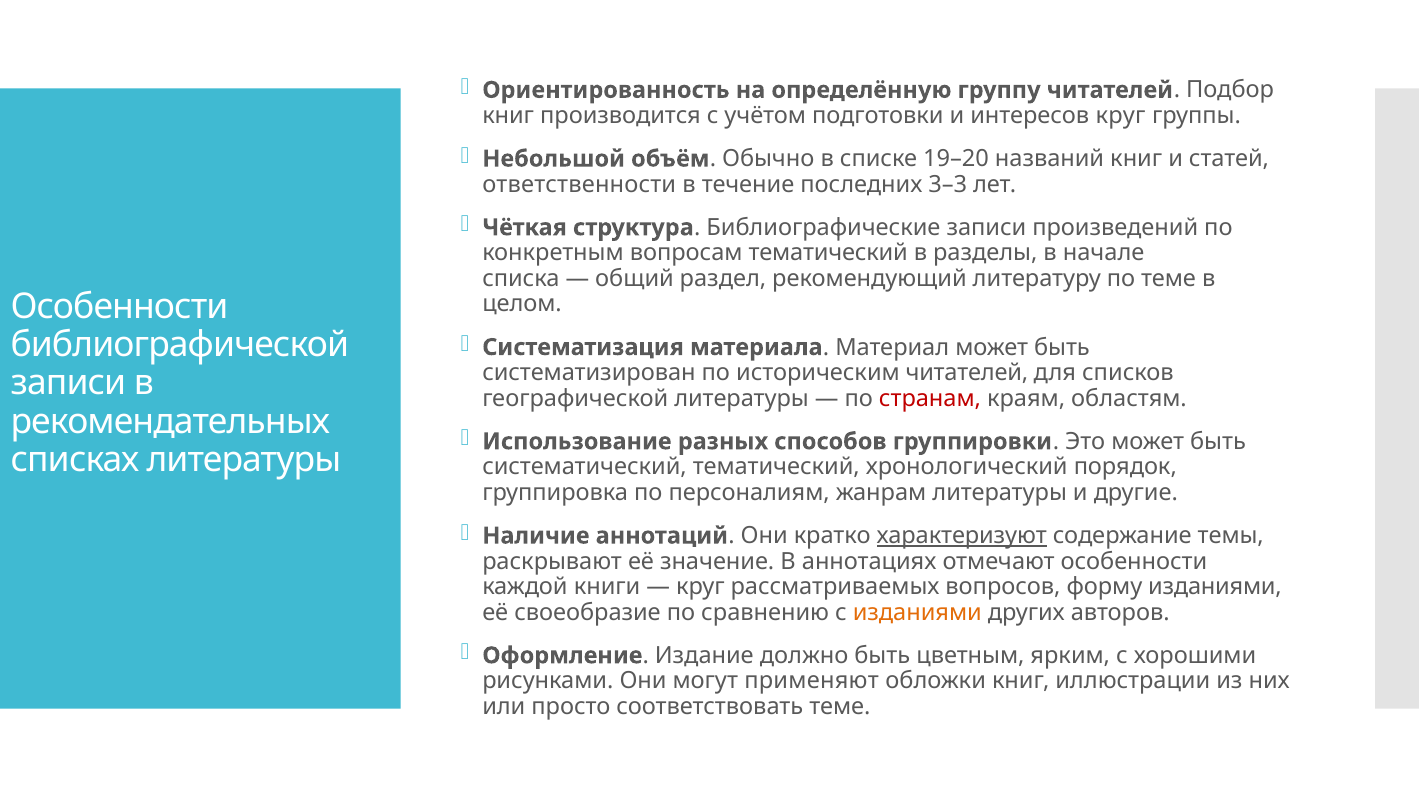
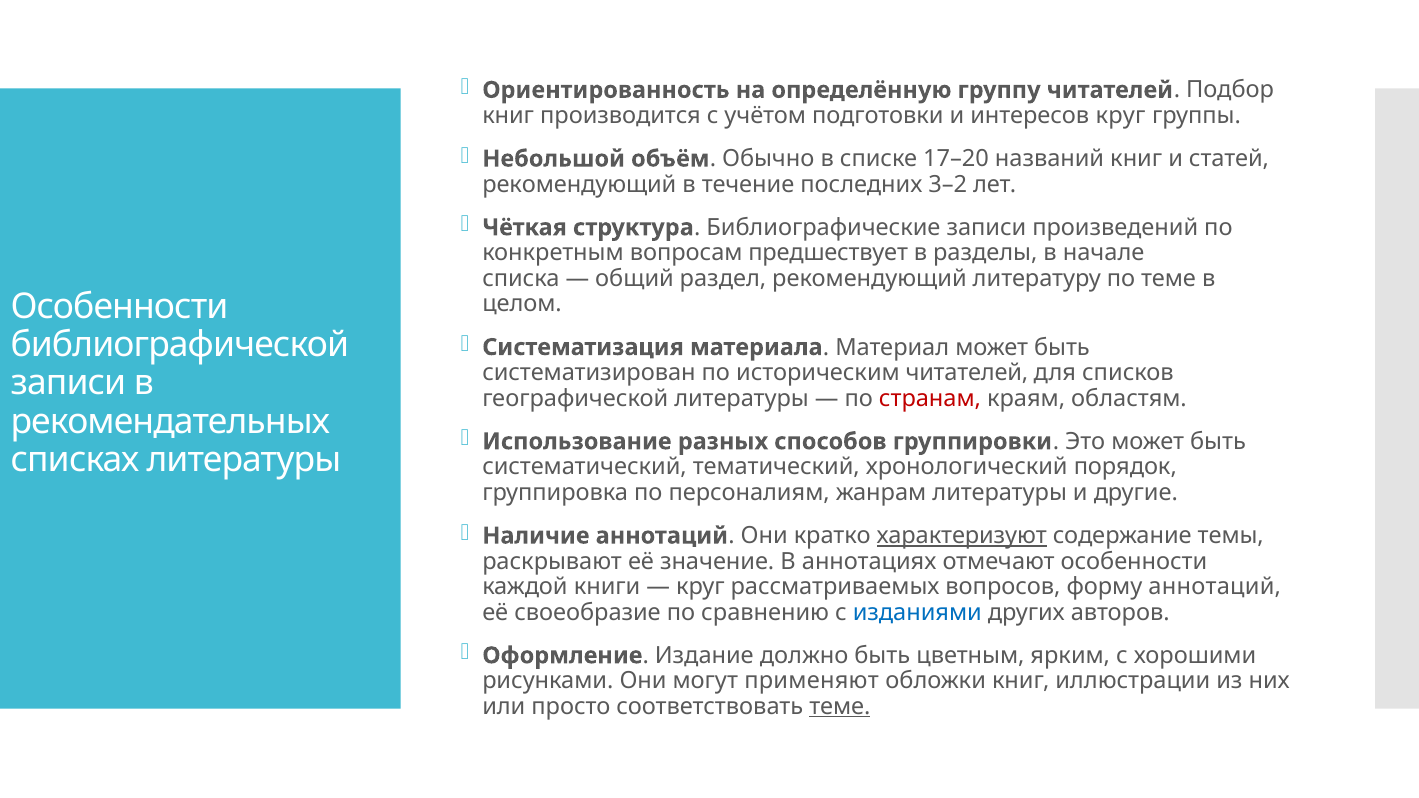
19–20: 19–20 -> 17–20 (956, 159)
ответственности: ответственности -> рекомендующий (579, 184)
3–3: 3–3 -> 3–2 (948, 184)
вопросам тематический: тематический -> предшествует (828, 253)
форму изданиями: изданиями -> аннотаций (1215, 587)
изданиями colour: orange -> blue (917, 612)
теме underline: none -> present (840, 707)
